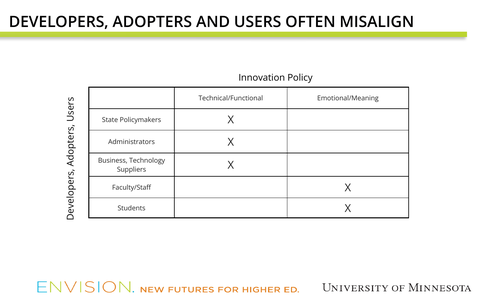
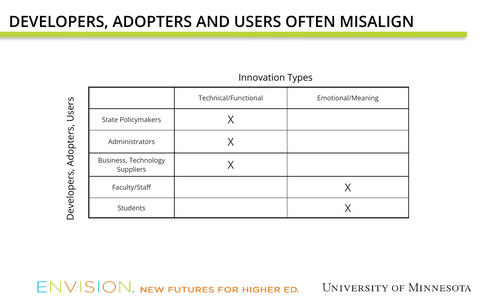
Policy: Policy -> Types (300, 78)
